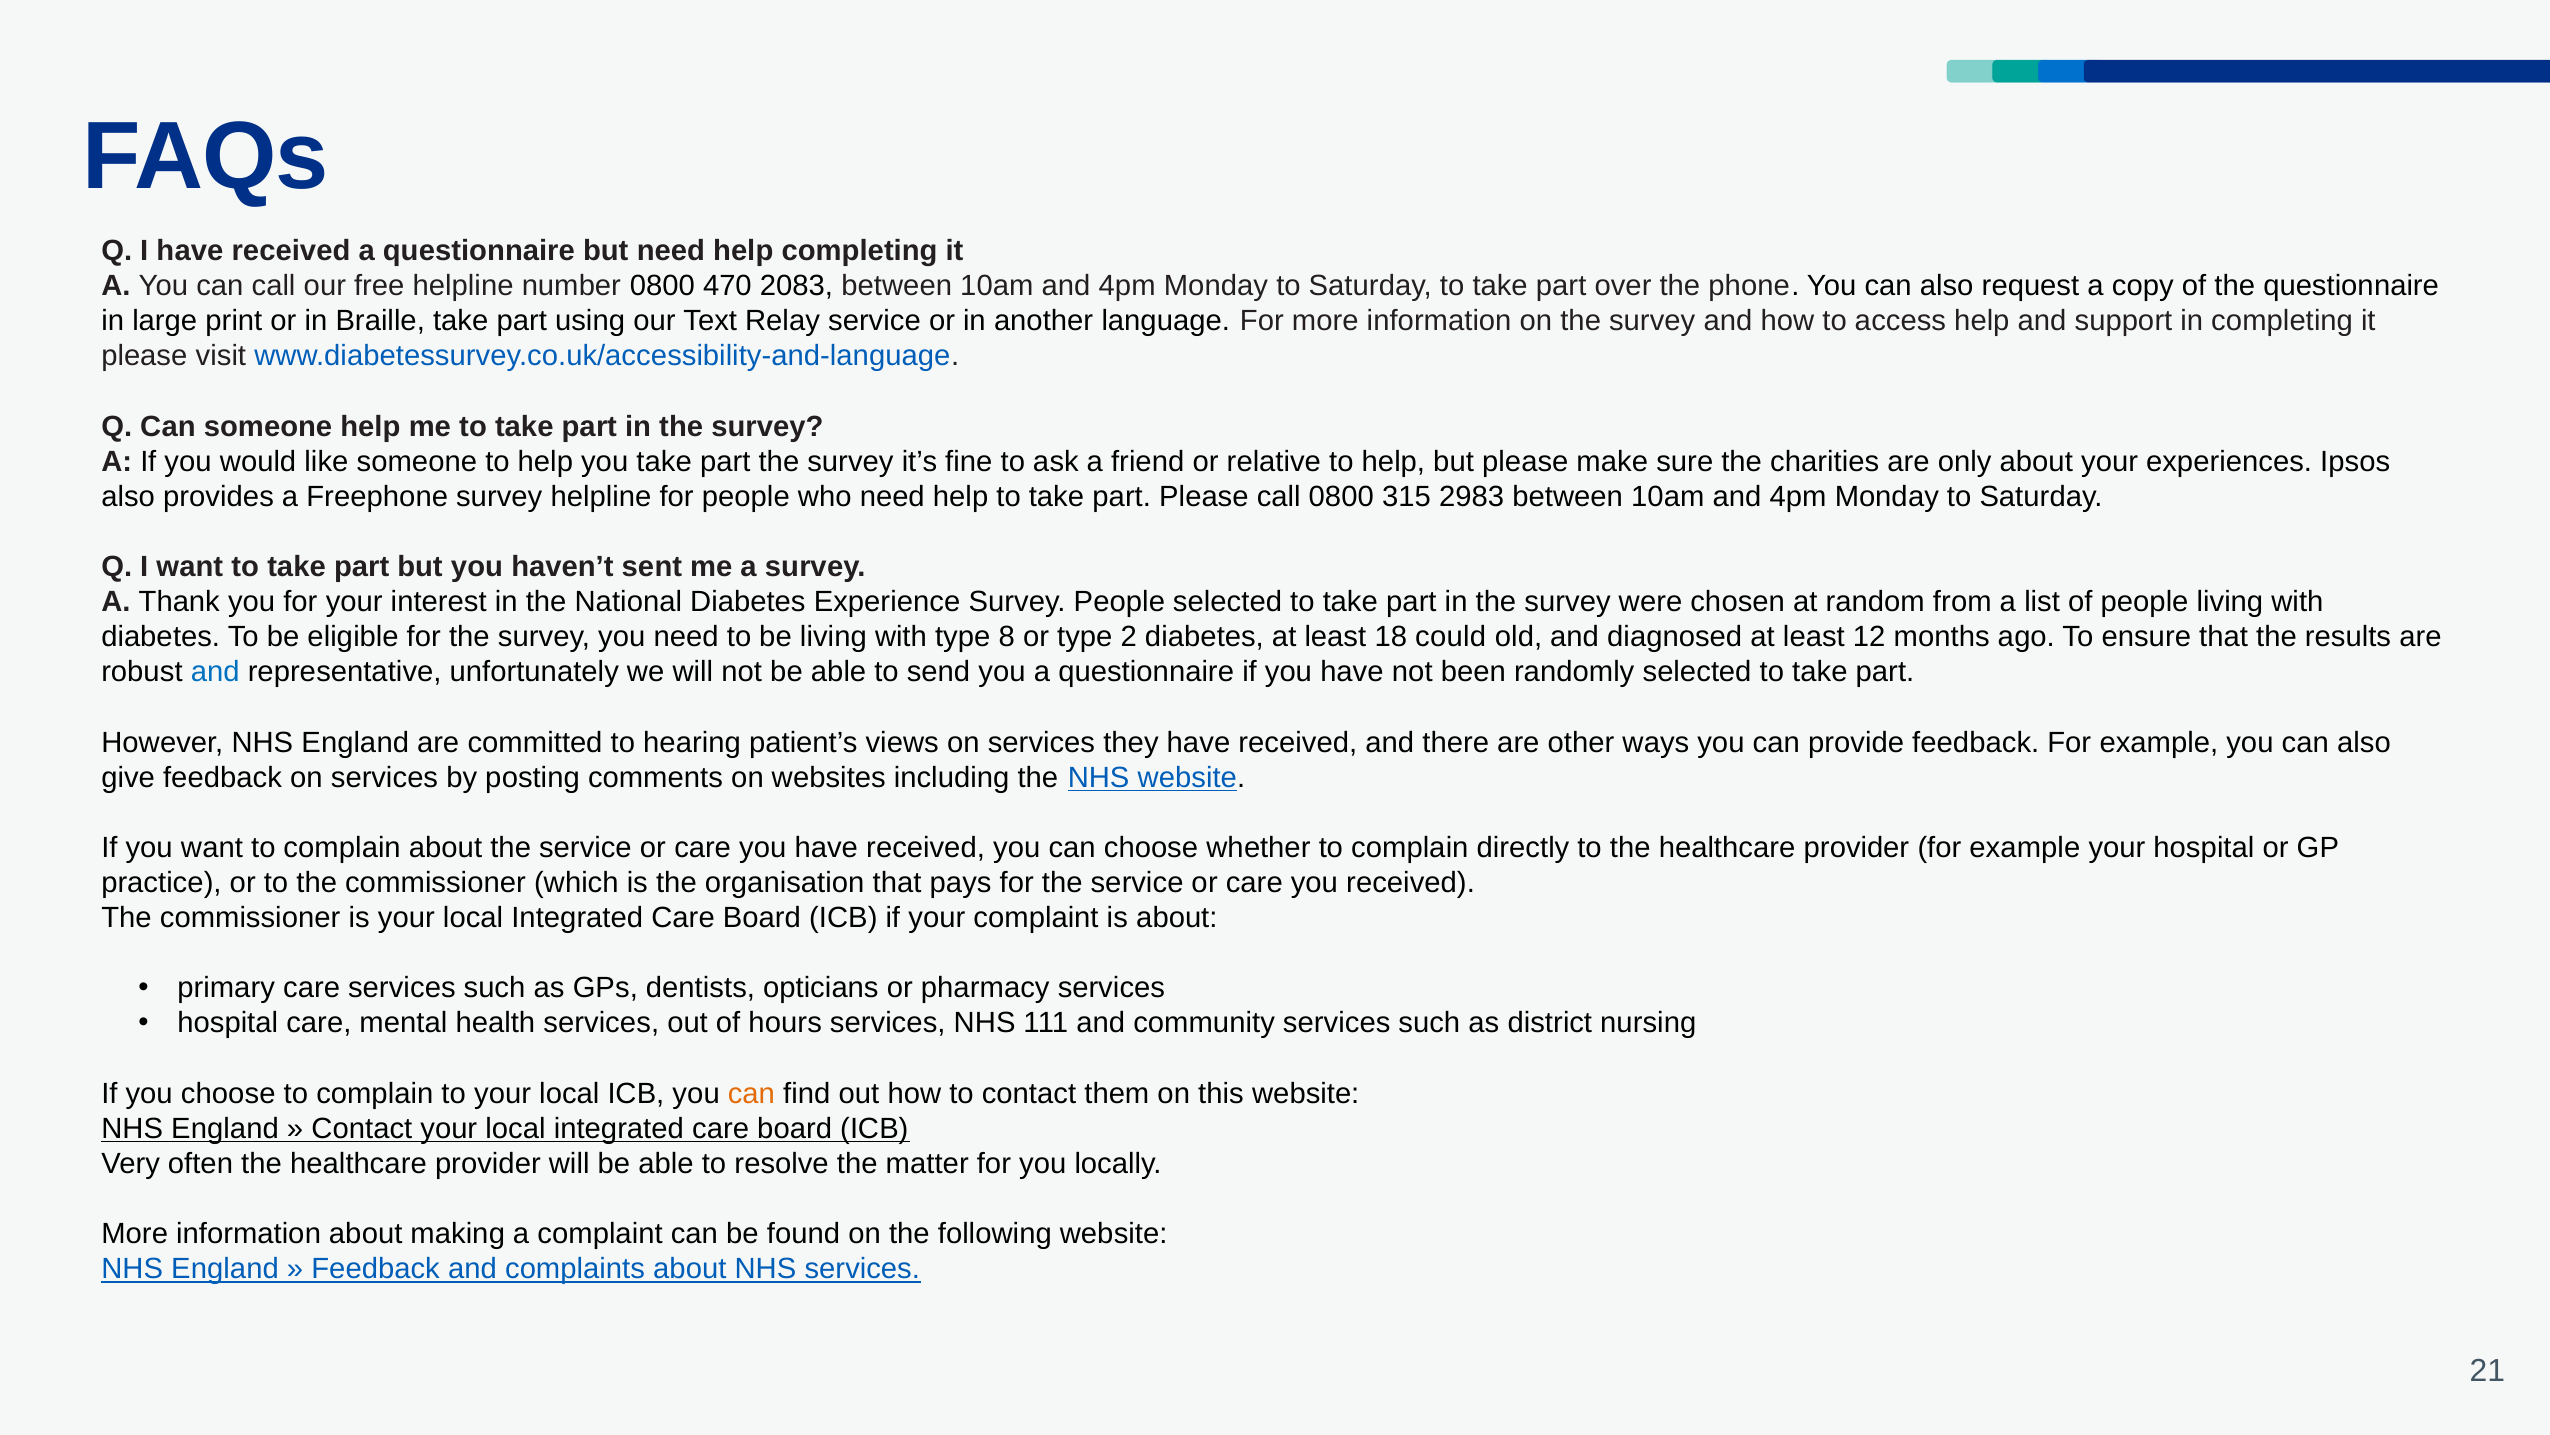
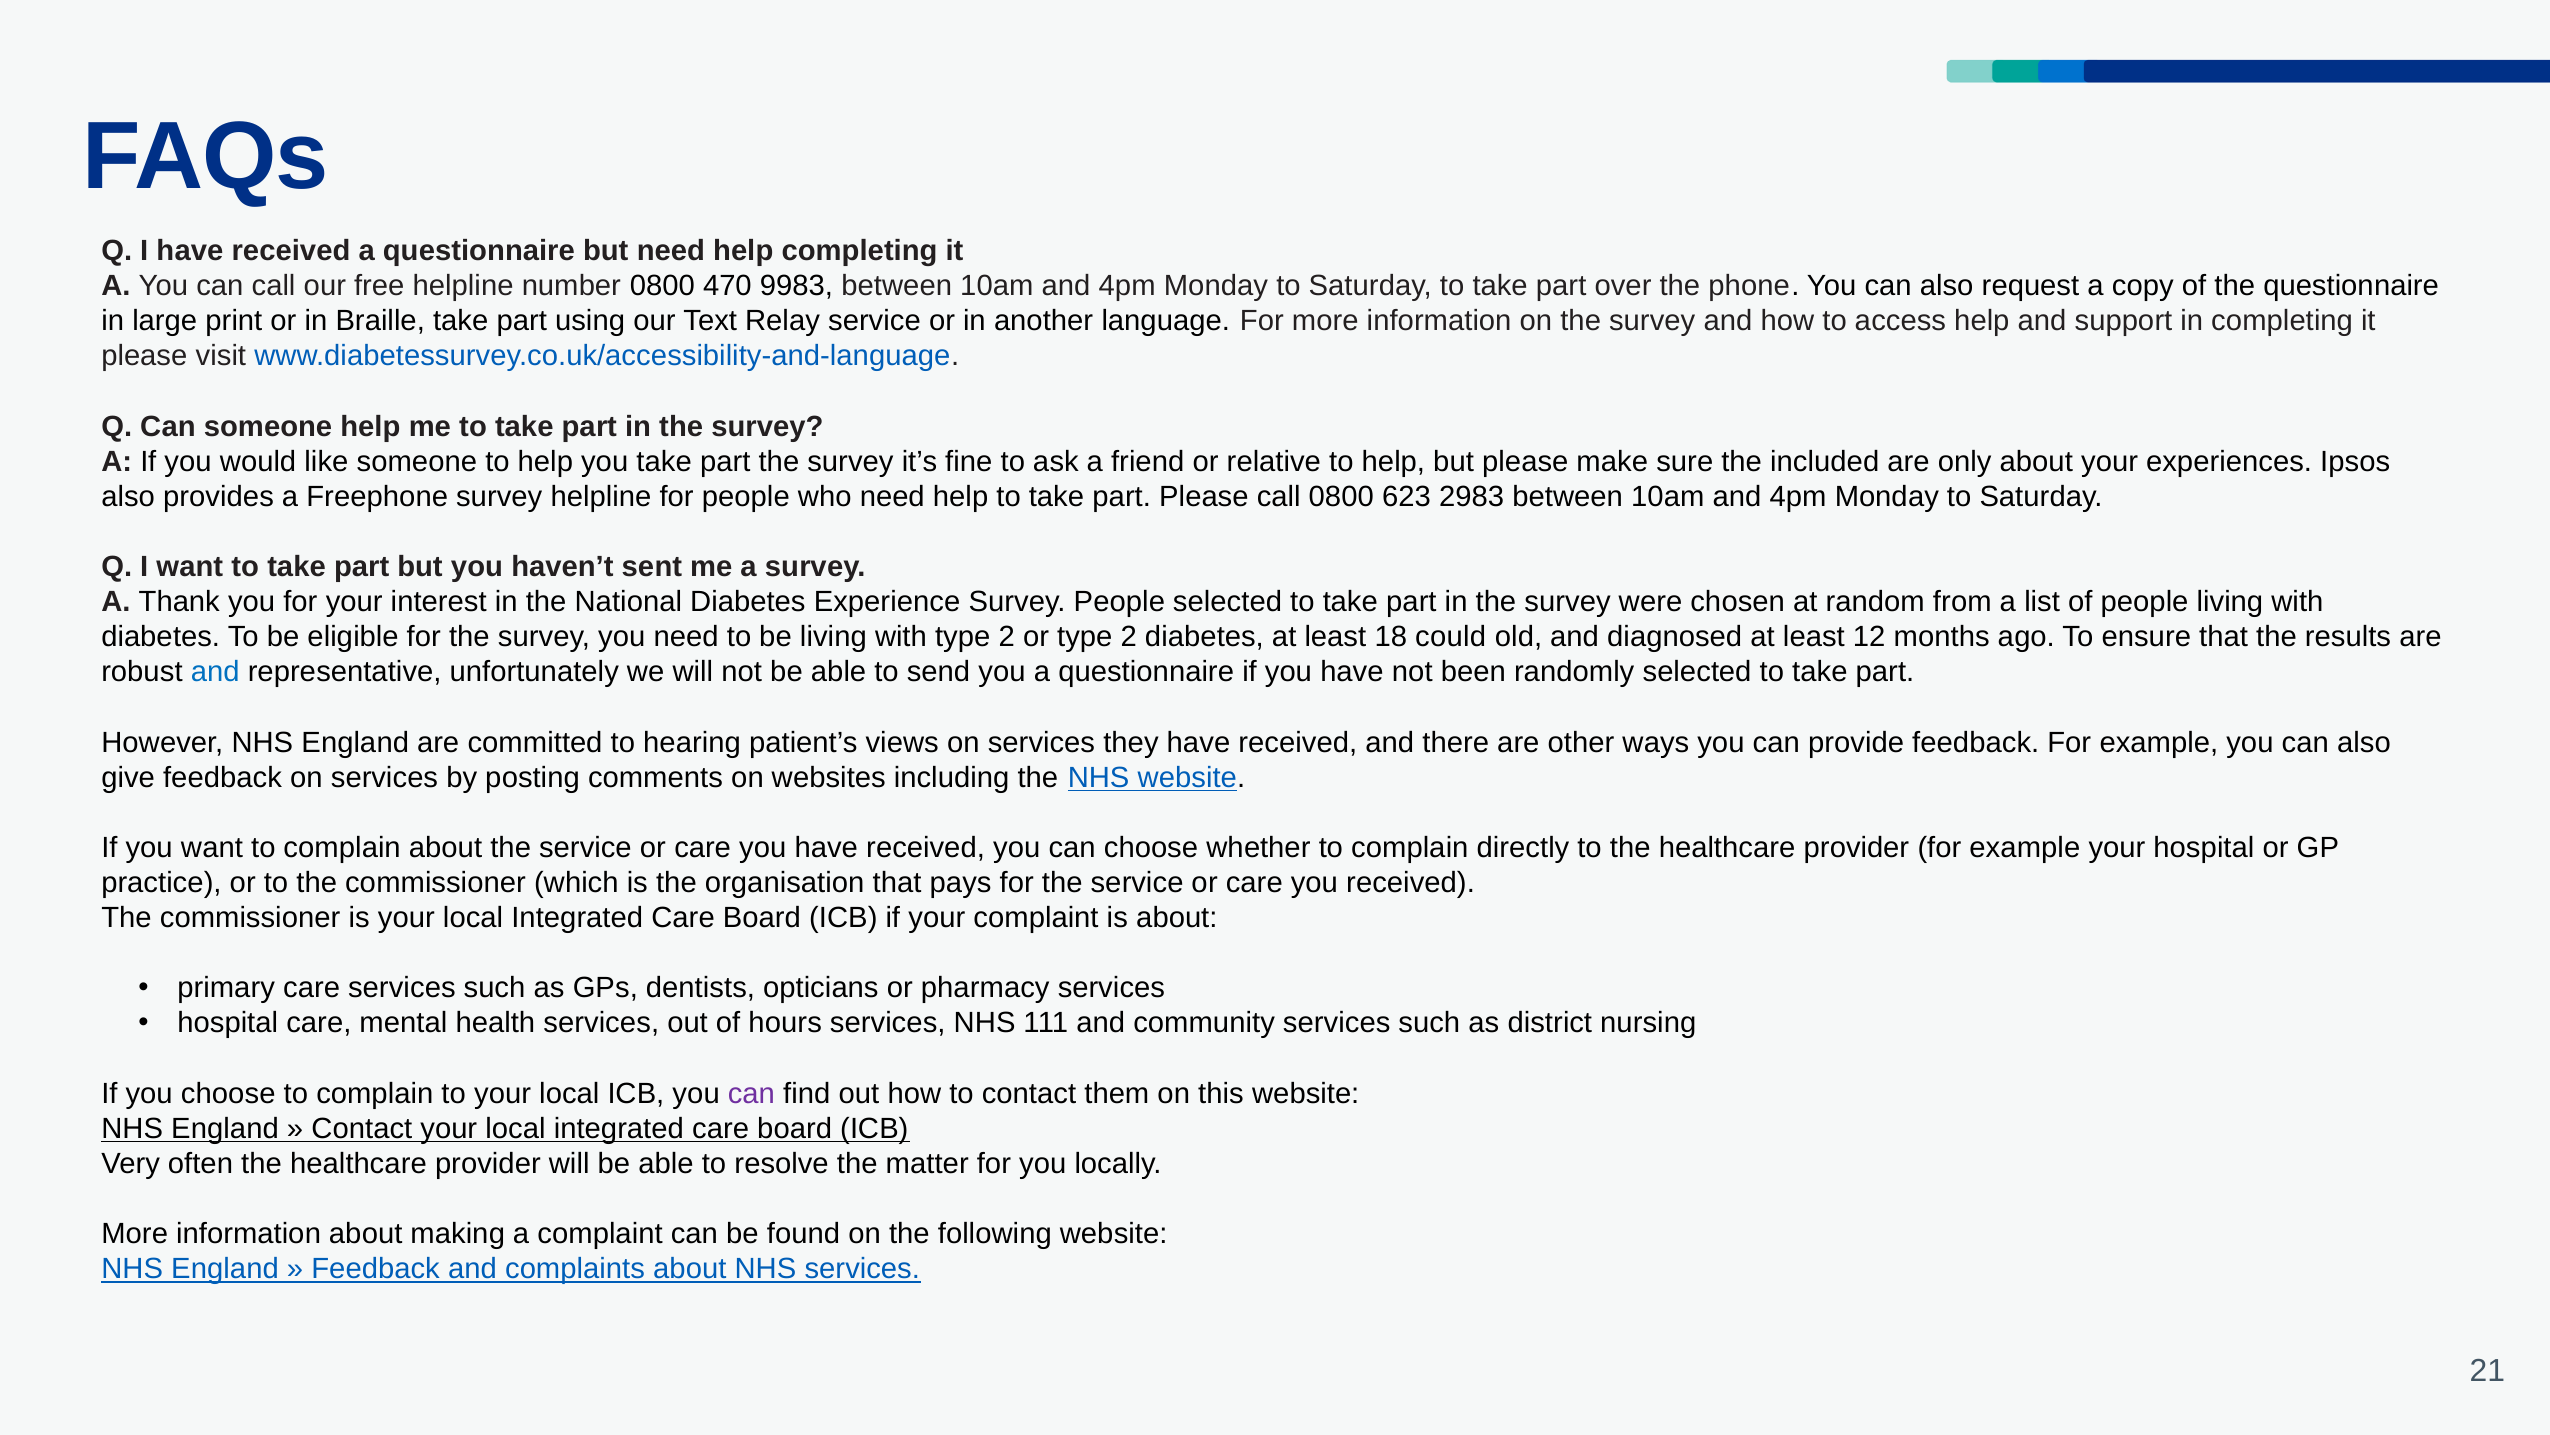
2083: 2083 -> 9983 (796, 286)
charities: charities -> included (1825, 461)
315: 315 -> 623 (1407, 496)
with type 8: 8 -> 2 (1007, 637)
can colour: orange -> purple (751, 1093)
